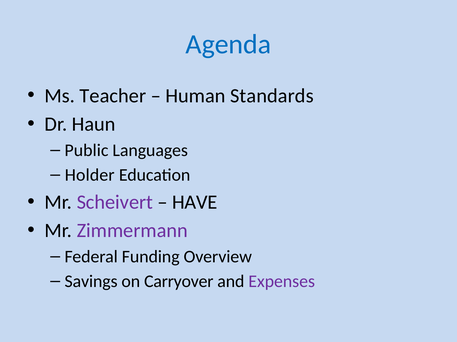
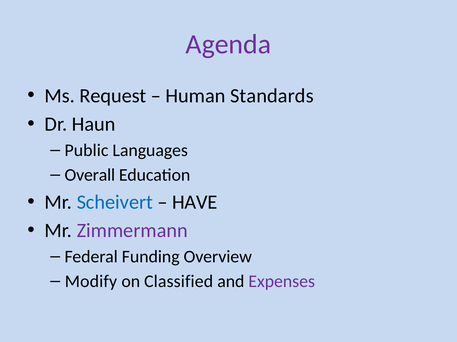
Agenda colour: blue -> purple (228, 44)
Teacher: Teacher -> Request (113, 96)
Holder: Holder -> Overall (90, 175)
Scheivert colour: purple -> blue (115, 203)
Savings: Savings -> Modify (91, 282)
Carryover: Carryover -> Classified (179, 282)
